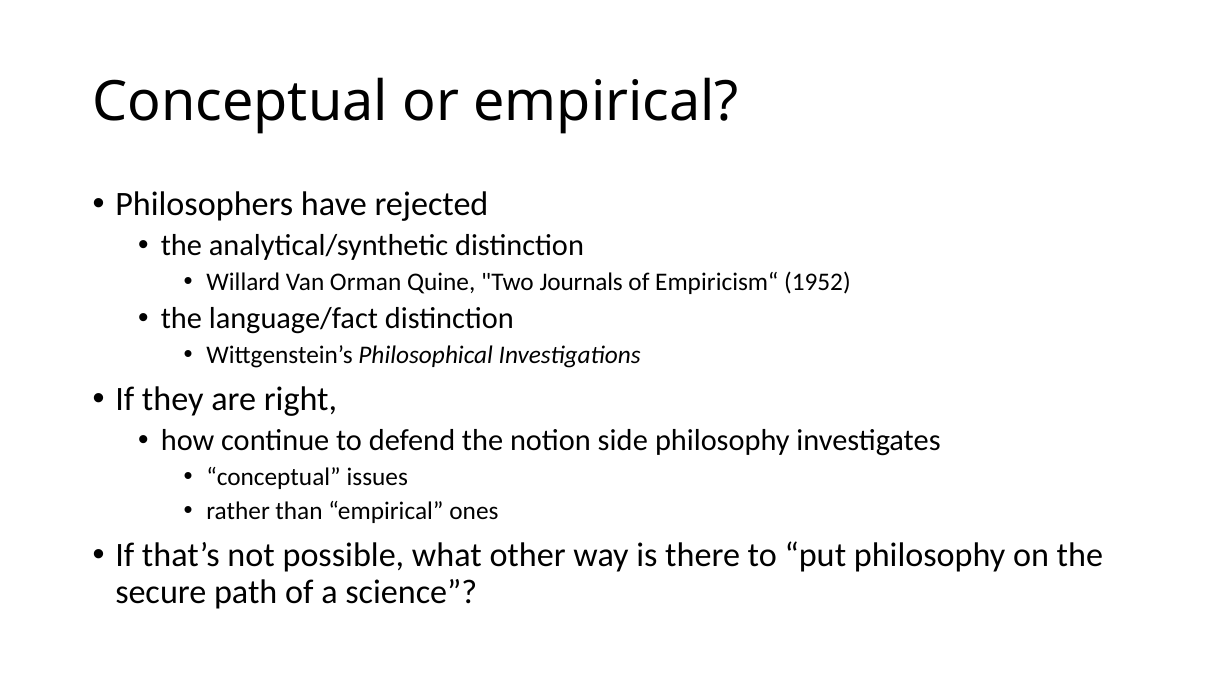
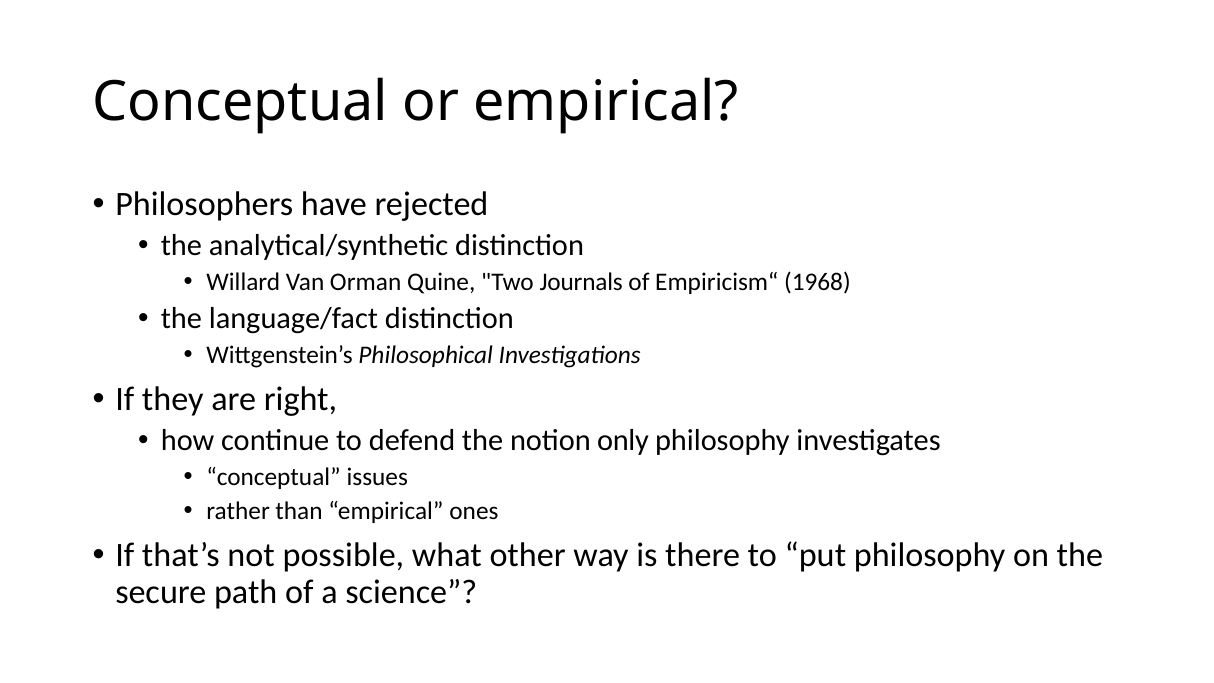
1952: 1952 -> 1968 (817, 282)
side: side -> only (623, 441)
